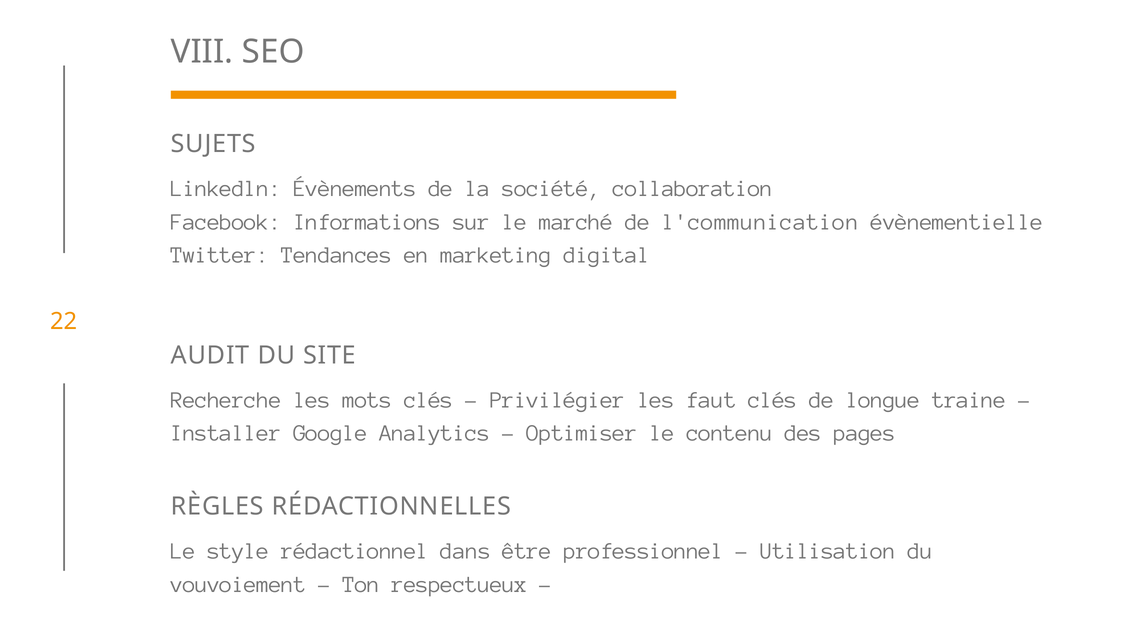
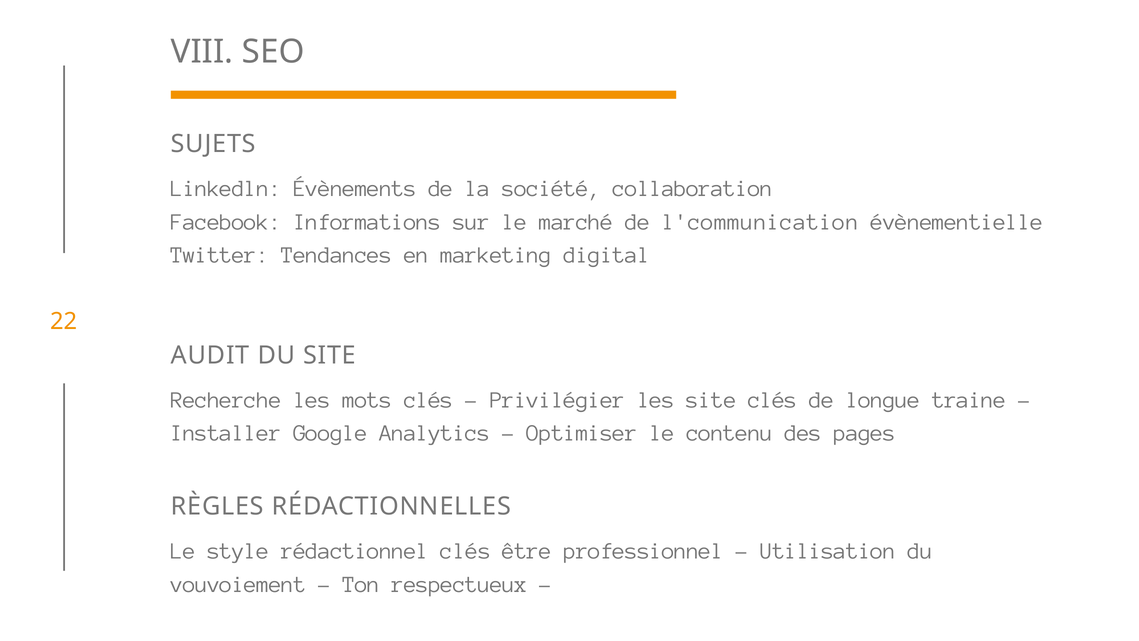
les faut: faut -> site (712, 400)
rédactionnel dans: dans -> clés (466, 551)
